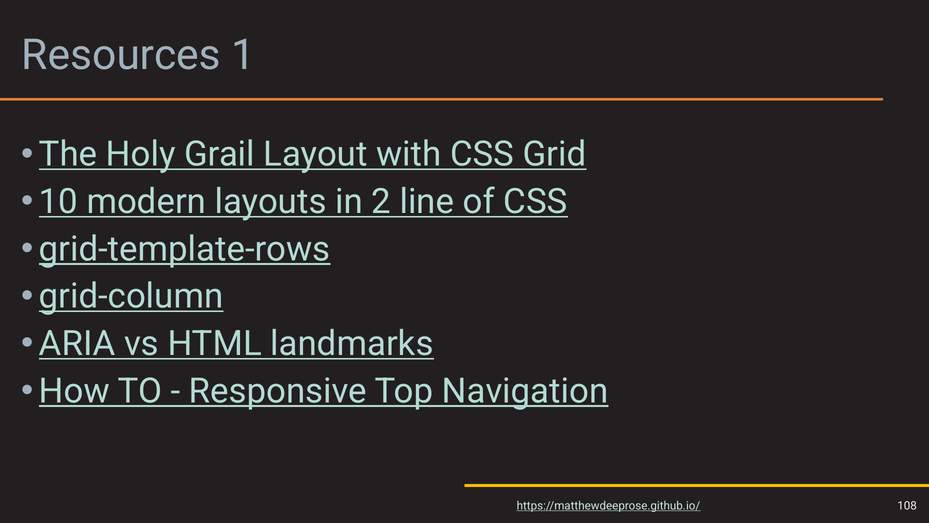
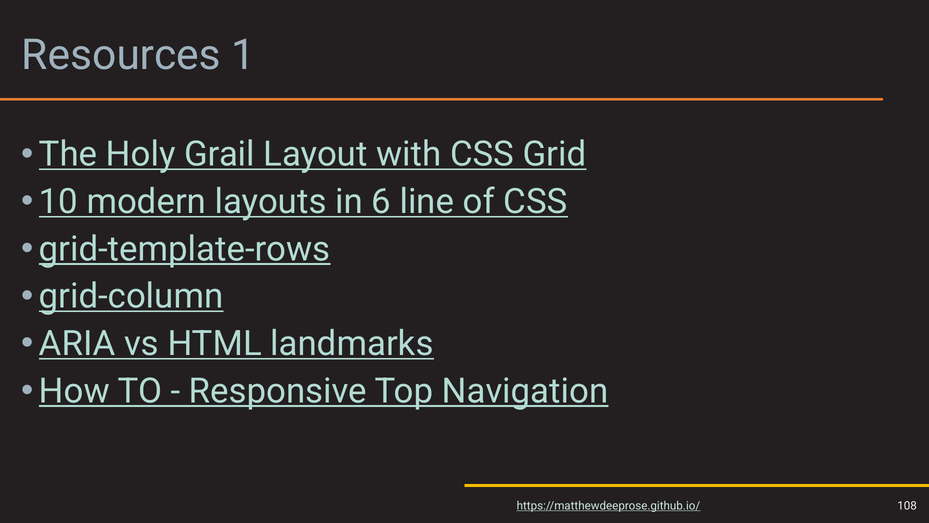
2: 2 -> 6 (381, 201)
